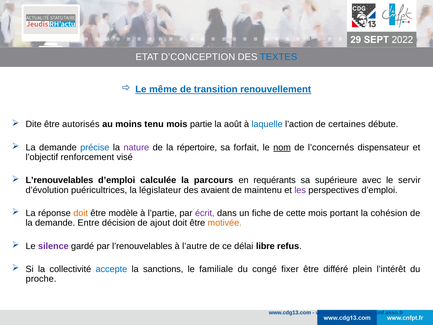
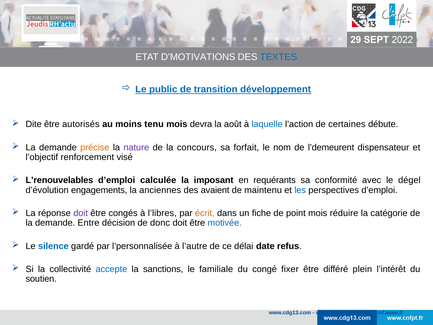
D’CONCEPTION: D’CONCEPTION -> D’MOTIVATIONS (198, 57)
même: même -> public (163, 89)
renouvellement: renouvellement -> développement (276, 89)
partie: partie -> devra (201, 124)
précise colour: blue -> orange (95, 147)
répertoire: répertoire -> concours (197, 147)
nom underline: present -> none (282, 147)
l’concernés: l’concernés -> l’demeurent (331, 147)
parcours: parcours -> imposant (214, 180)
supérieure: supérieure -> conformité (336, 180)
servir: servir -> dégel (409, 180)
puéricultrices: puéricultrices -> engagements (99, 190)
législateur: législateur -> anciennes (160, 190)
les colour: purple -> blue (300, 190)
doit colour: orange -> purple (81, 213)
modèle: modèle -> congés (123, 213)
l’partie: l’partie -> l’libres (162, 213)
écrit colour: purple -> orange (205, 213)
cette: cette -> point (296, 213)
portant: portant -> réduire (344, 213)
cohésion: cohésion -> catégorie (389, 213)
ajout: ajout -> donc (160, 223)
motivée colour: orange -> blue (225, 223)
silence colour: purple -> blue (53, 246)
par l’renouvelables: l’renouvelables -> l’personnalisée (142, 246)
libre: libre -> date (265, 246)
proche: proche -> soutien (41, 279)
